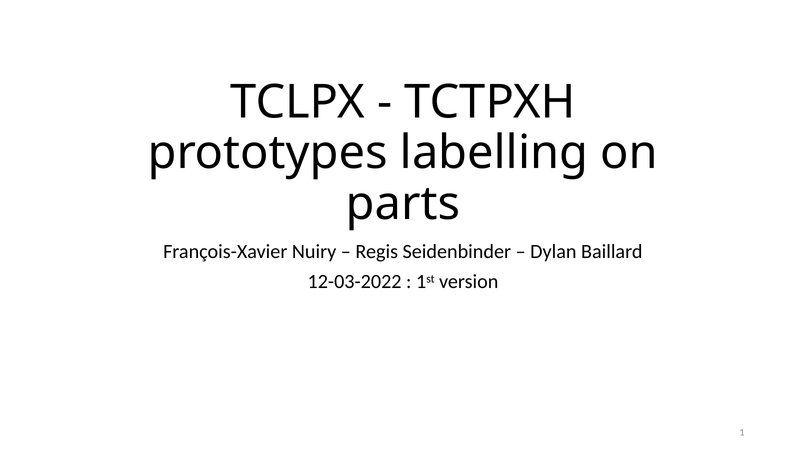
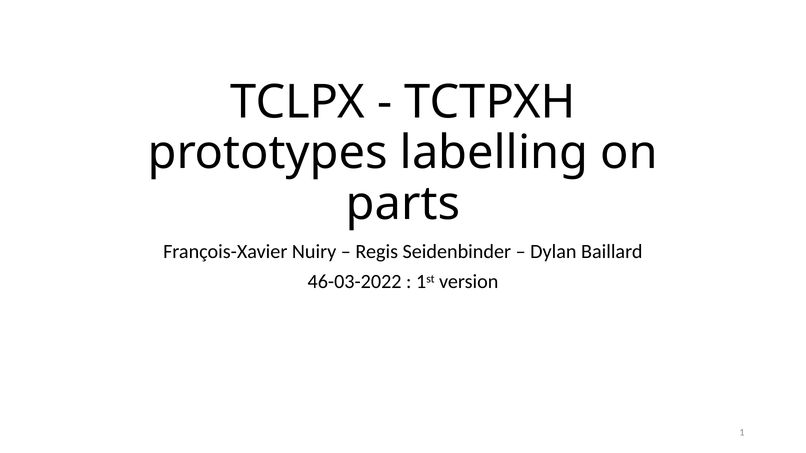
12-03-2022: 12-03-2022 -> 46-03-2022 (355, 282)
